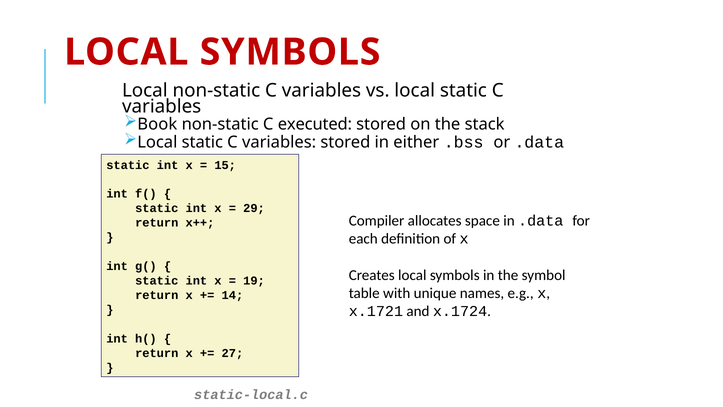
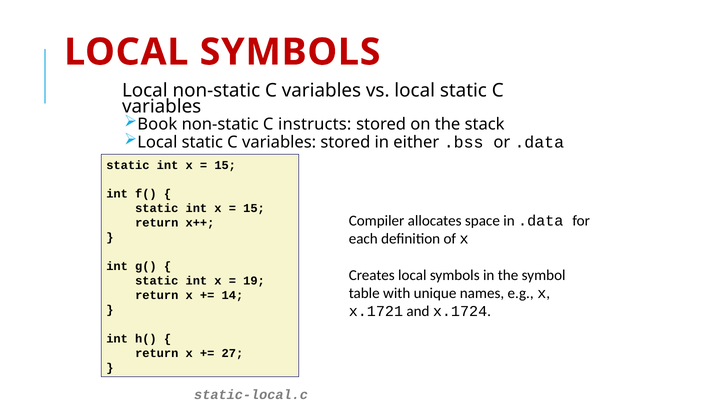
executed: executed -> instructs (315, 124)
29: 29 -> 15 (254, 208)
